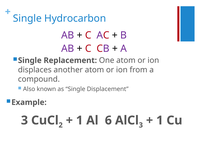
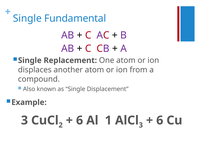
Hydrocarbon: Hydrocarbon -> Fundamental (75, 18)
1: 1 -> 6 (80, 120)
6: 6 -> 1 (108, 120)
1: 1 -> 6 (160, 120)
